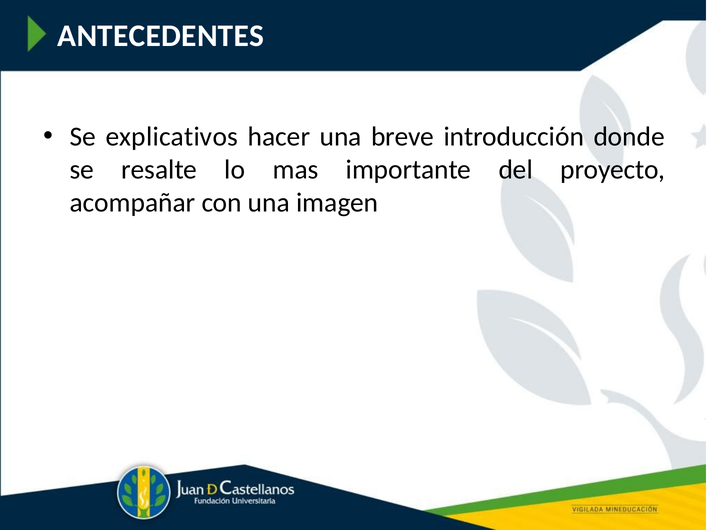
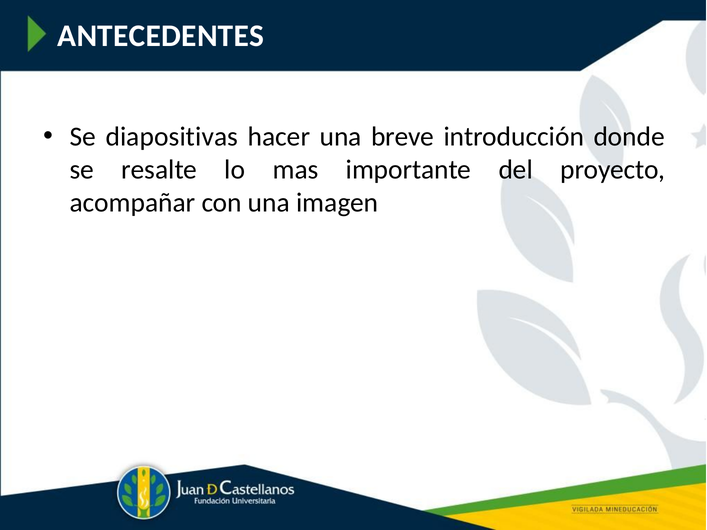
explicativos: explicativos -> diapositivas (172, 137)
